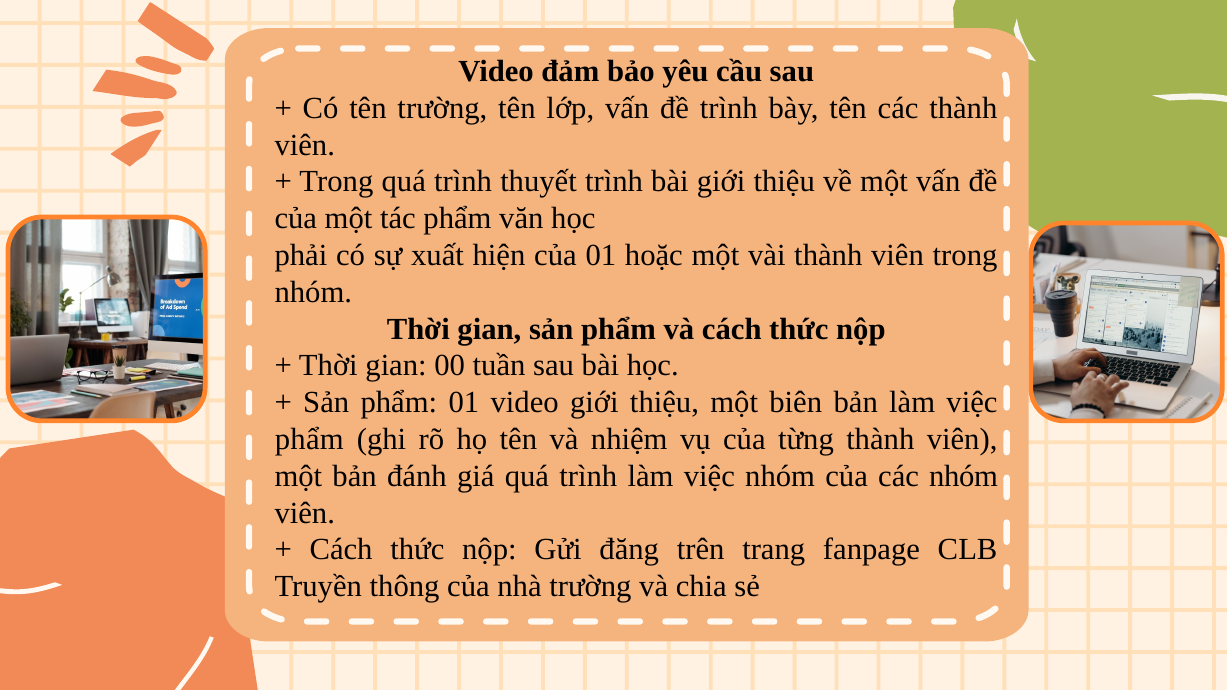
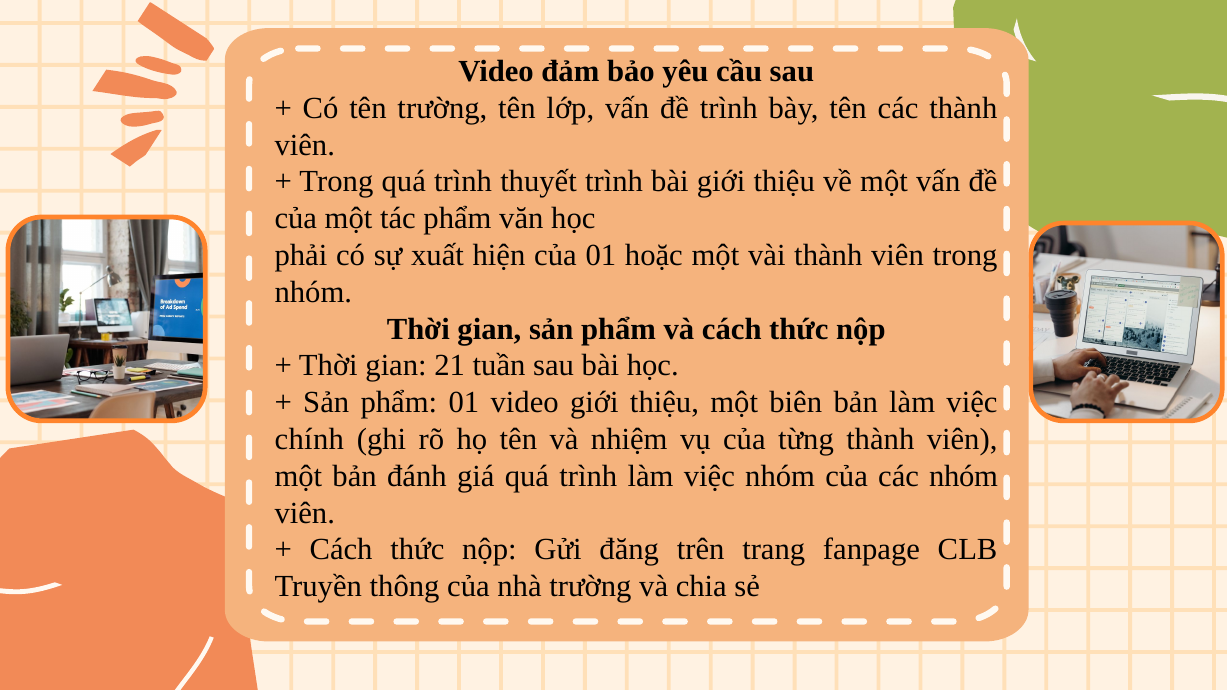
00: 00 -> 21 (450, 366)
phẩm: phẩm -> chính (309, 439)
